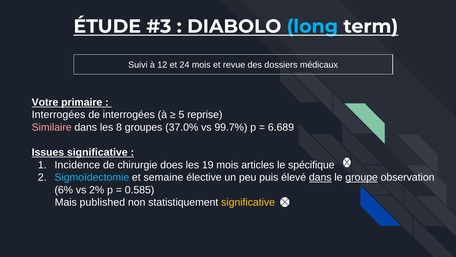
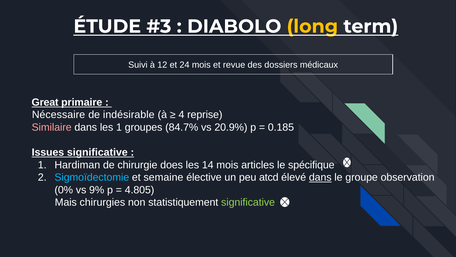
long colour: light blue -> yellow (312, 26)
Votre: Votre -> Great (45, 102)
Interrogées: Interrogées -> Nécessaire (59, 115)
de interrogées: interrogées -> indésirable (129, 115)
5: 5 -> 4 (181, 115)
les 8: 8 -> 1 (119, 127)
37.0%: 37.0% -> 84.7% (182, 127)
99.7%: 99.7% -> 20.9% (231, 127)
6.689: 6.689 -> 0.185 (281, 127)
Incidence: Incidence -> Hardiman (77, 165)
19: 19 -> 14 (208, 165)
puis: puis -> atcd (269, 177)
groupe underline: present -> none (362, 177)
6%: 6% -> 0% (64, 190)
2%: 2% -> 9% (97, 190)
0.585: 0.585 -> 4.805 (140, 190)
published: published -> chirurgies (102, 202)
significative colour: yellow -> light green (248, 202)
